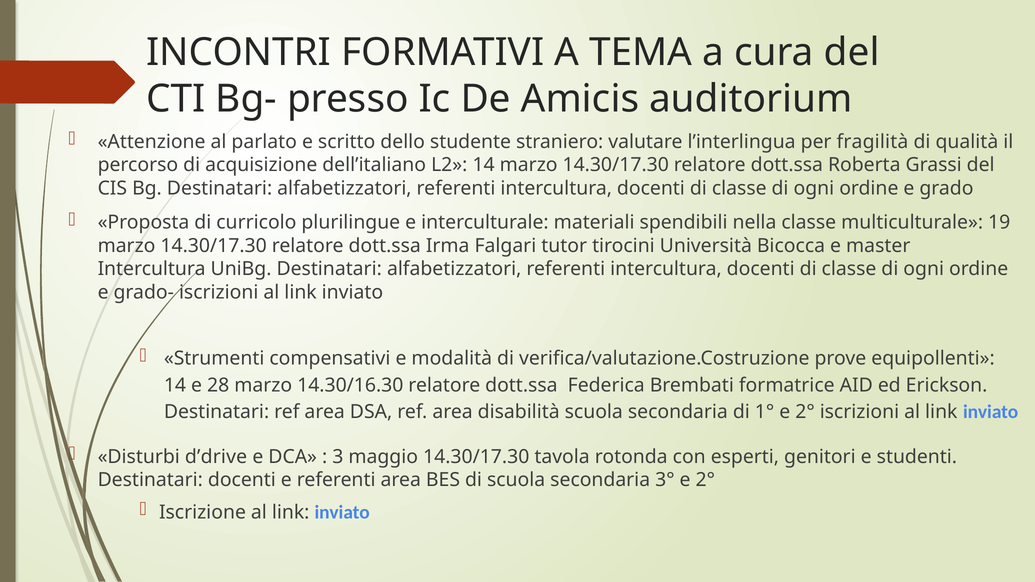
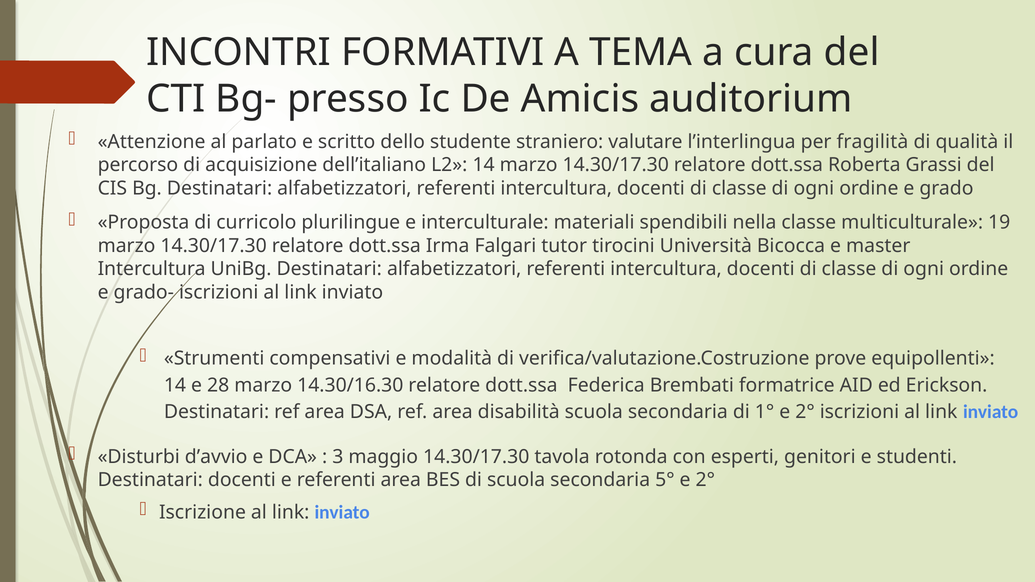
d’drive: d’drive -> d’avvio (216, 457)
3°: 3° -> 5° (665, 480)
